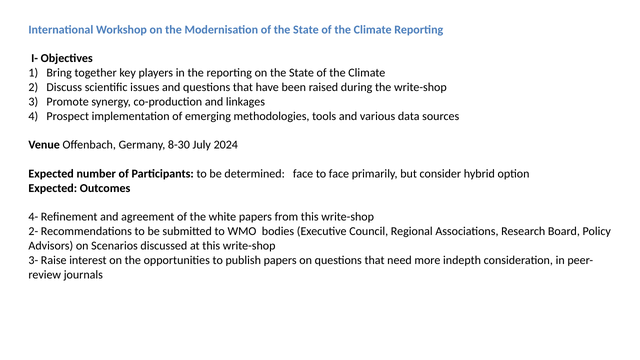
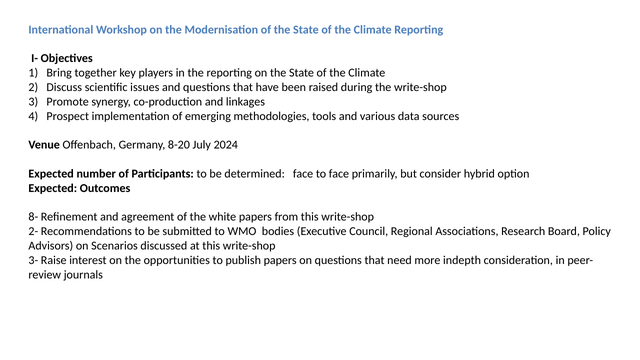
8-30: 8-30 -> 8-20 (179, 145)
4-: 4- -> 8- (33, 217)
